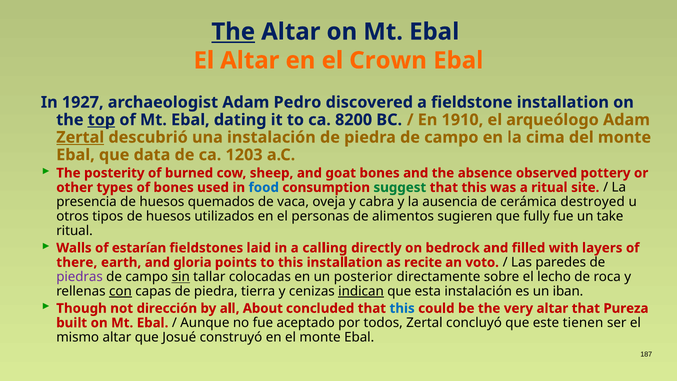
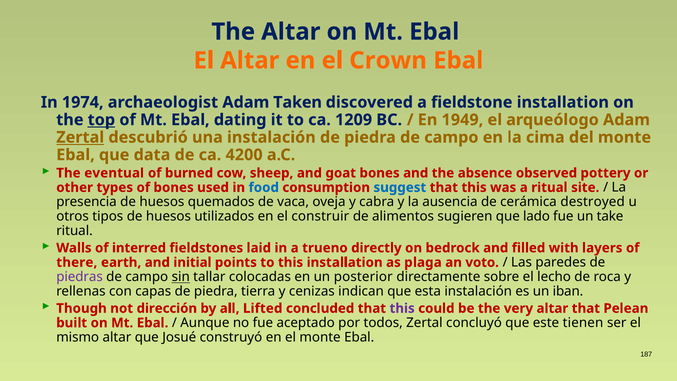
The underline: present -> none (233, 32)
1927: 1927 -> 1974 (83, 102)
Pedro: Pedro -> Taken (298, 102)
8200: 8200 -> 1209 (354, 120)
1910: 1910 -> 1949 (462, 120)
1203: 1203 -> 4200 (244, 155)
posterity: posterity -> eventual (114, 173)
suggest colour: green -> blue (400, 187)
personas: personas -> construir (320, 216)
fully: fully -> lado (536, 216)
estarían: estarían -> interred (139, 248)
calling: calling -> trueno (325, 248)
gloria: gloria -> initial (192, 262)
recite: recite -> plaga (423, 262)
con underline: present -> none (120, 291)
indican underline: present -> none (361, 291)
About: About -> Lifted (263, 308)
this colour: blue -> purple (402, 308)
Pureza: Pureza -> Pelean (626, 308)
